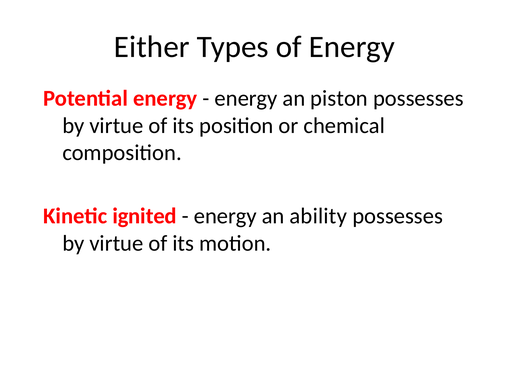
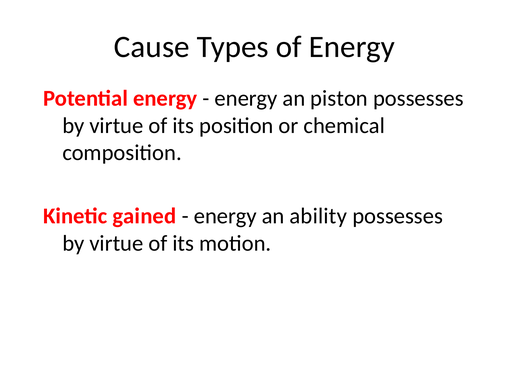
Either: Either -> Cause (152, 47)
ignited: ignited -> gained (144, 216)
